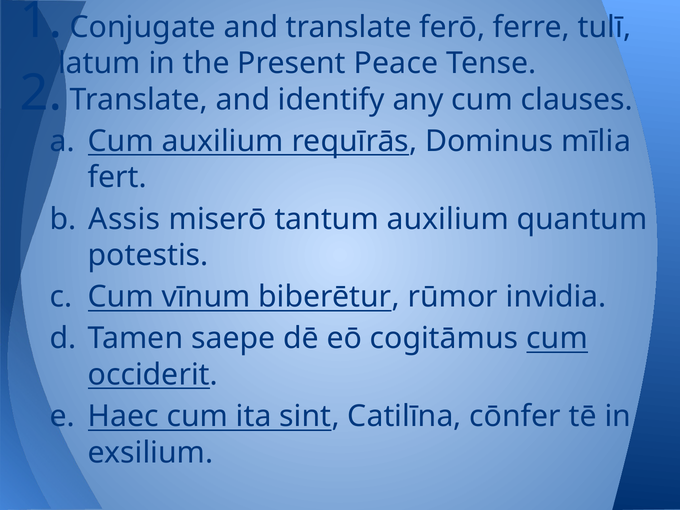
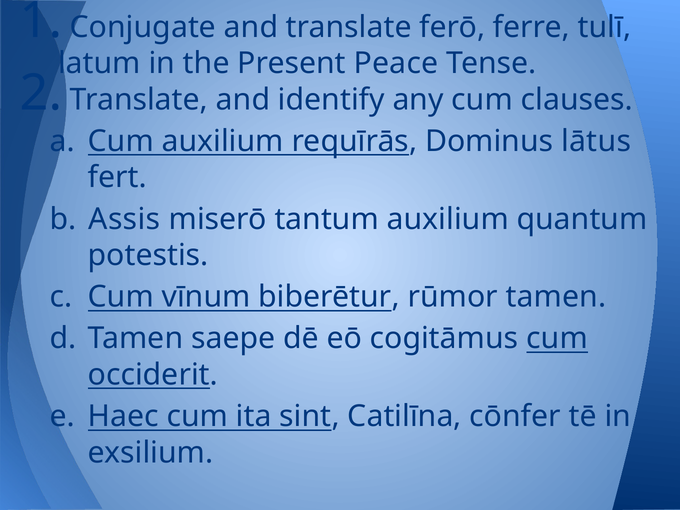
mīlia: mīlia -> lātus (596, 141)
rūmor invidia: invidia -> tamen (556, 297)
